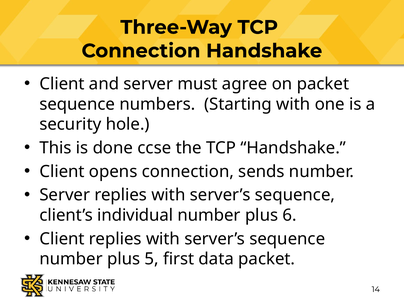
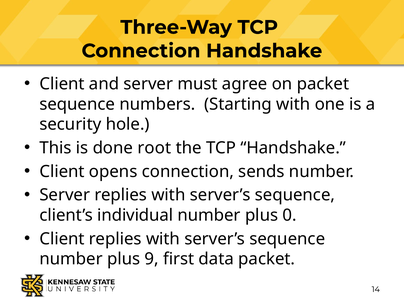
ccse: ccse -> root (154, 148)
6: 6 -> 0 (290, 215)
5: 5 -> 9 (152, 259)
